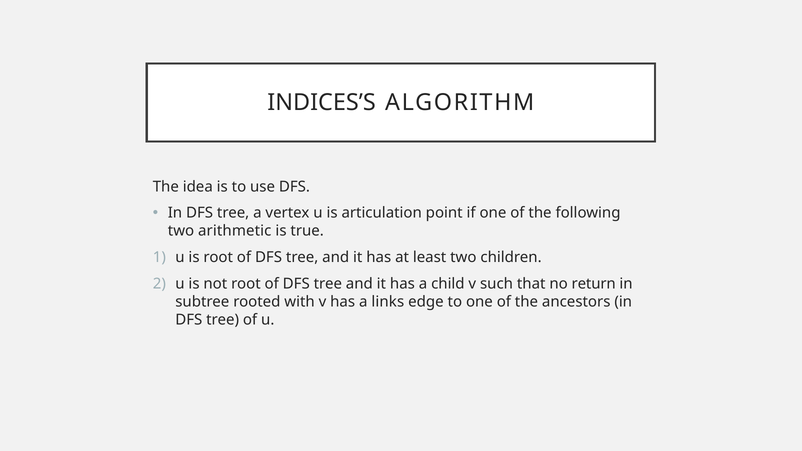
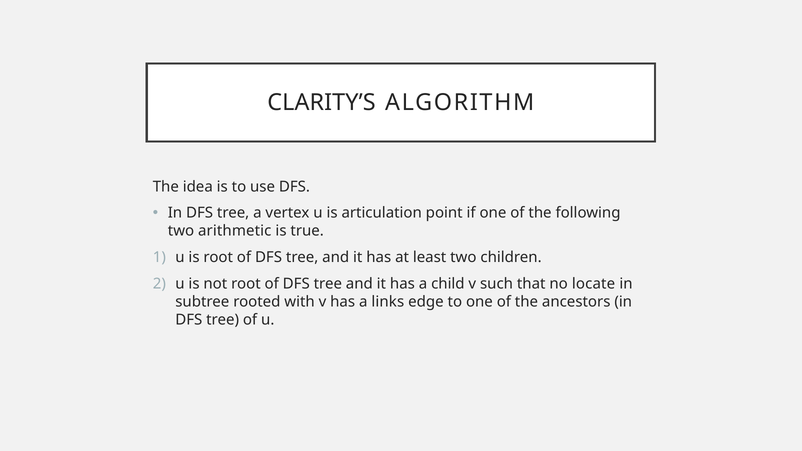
INDICES’S: INDICES’S -> CLARITY’S (322, 102)
return: return -> locate (594, 284)
